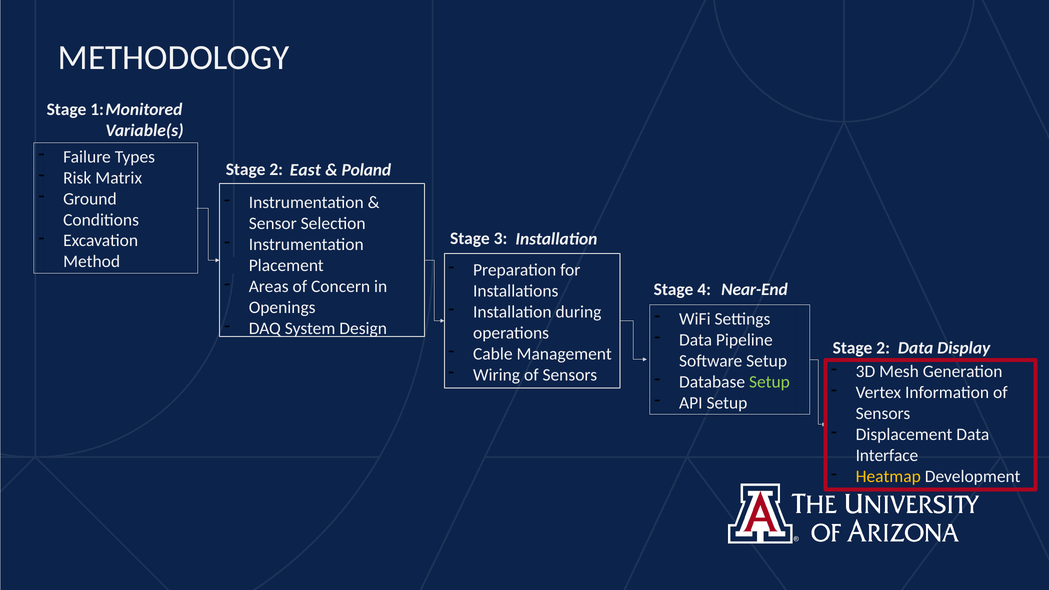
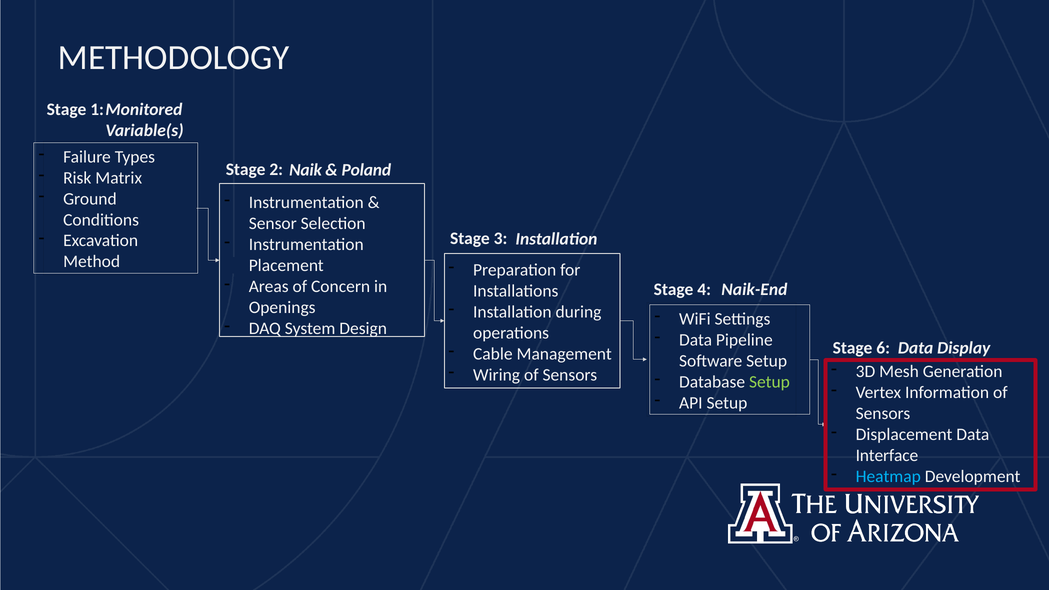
East: East -> Naik (306, 170)
Near-End: Near-End -> Naik-End (754, 290)
2: 2 -> 6 (883, 348)
Heatmap colour: yellow -> light blue (888, 477)
